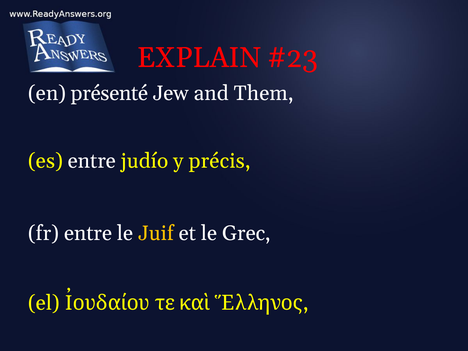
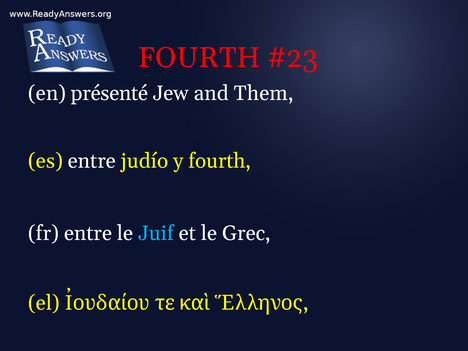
EXPLAIN: EXPLAIN -> FOURTH (199, 58)
y précis: précis -> fourth (220, 161)
Juif colour: yellow -> light blue (156, 233)
